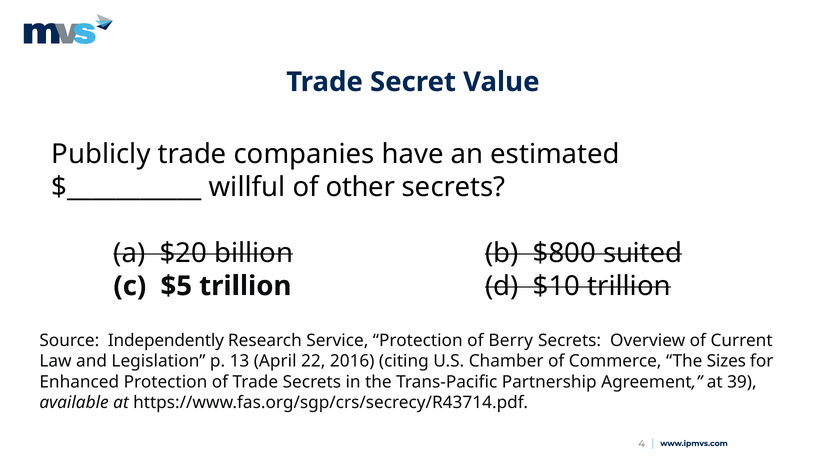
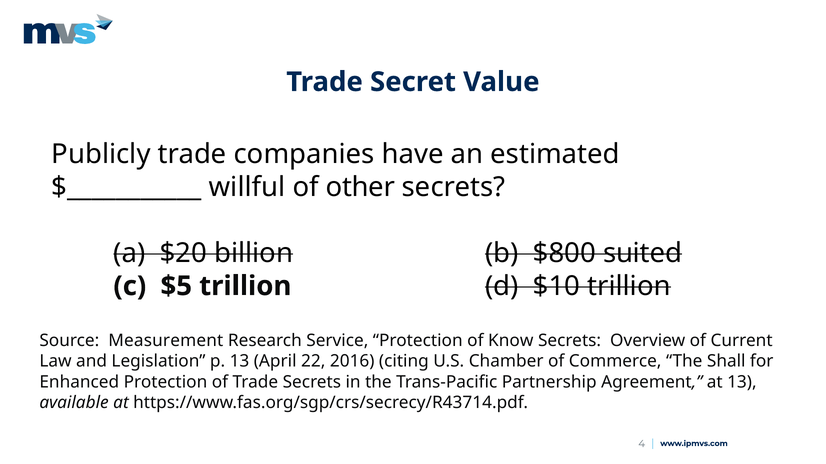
Independently: Independently -> Measurement (166, 341)
Berry: Berry -> Know (511, 341)
Sizes: Sizes -> Shall (726, 362)
at 39: 39 -> 13 (742, 382)
